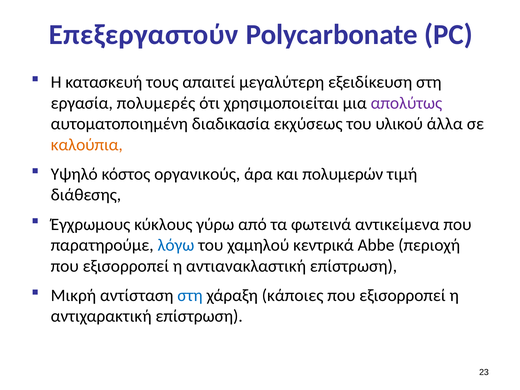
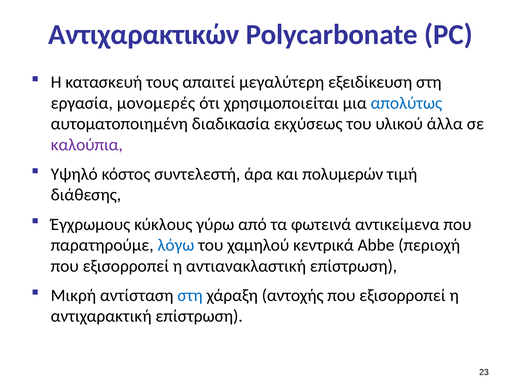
Επεξεργαστούν: Επεξεργαστούν -> Αντιχαρακτικών (144, 34)
πολυμερές: πολυμερές -> μονομερές (156, 103)
απολύτως colour: purple -> blue (406, 103)
καλούπια colour: orange -> purple (87, 145)
οργανικούς: οργανικούς -> συντελεστή (197, 174)
κάποιες: κάποιες -> αντοχής (293, 295)
